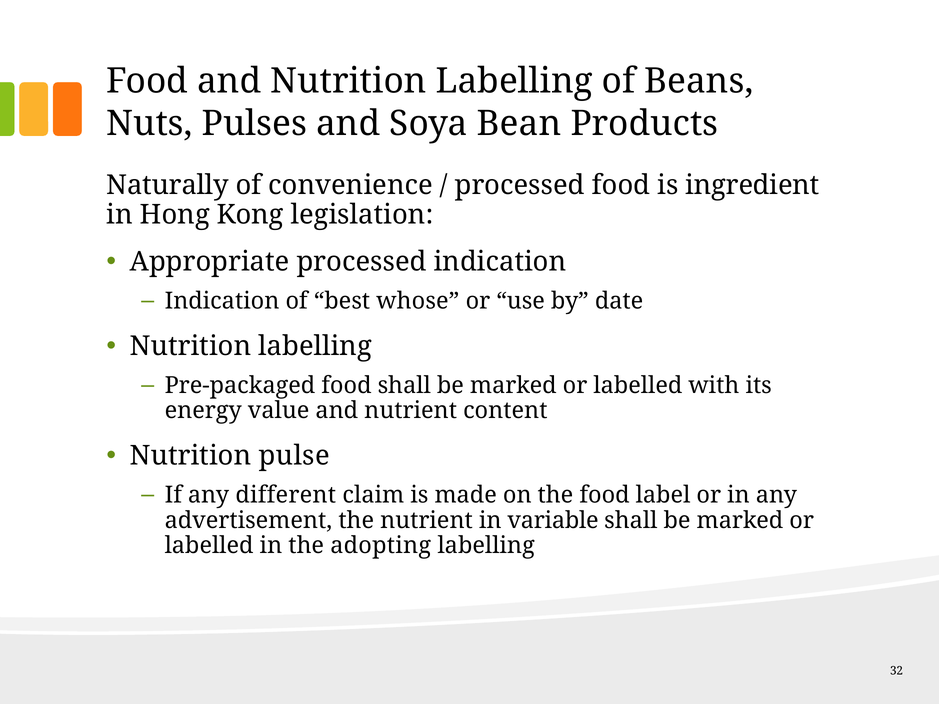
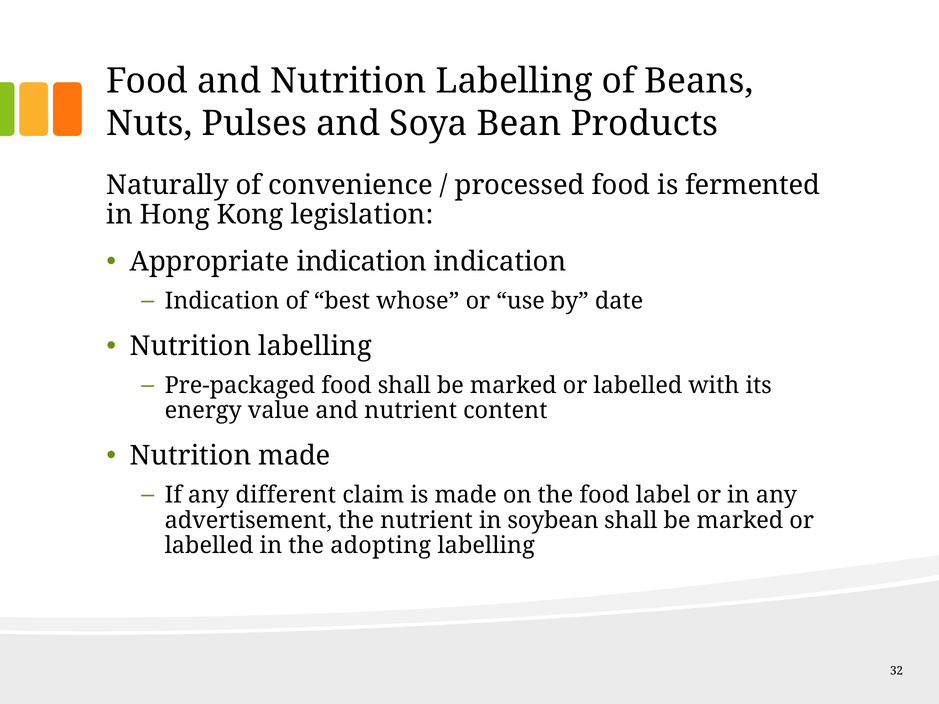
ingredient: ingredient -> fermented (752, 185)
Appropriate processed: processed -> indication (362, 262)
Nutrition pulse: pulse -> made (294, 456)
variable: variable -> soybean (553, 520)
